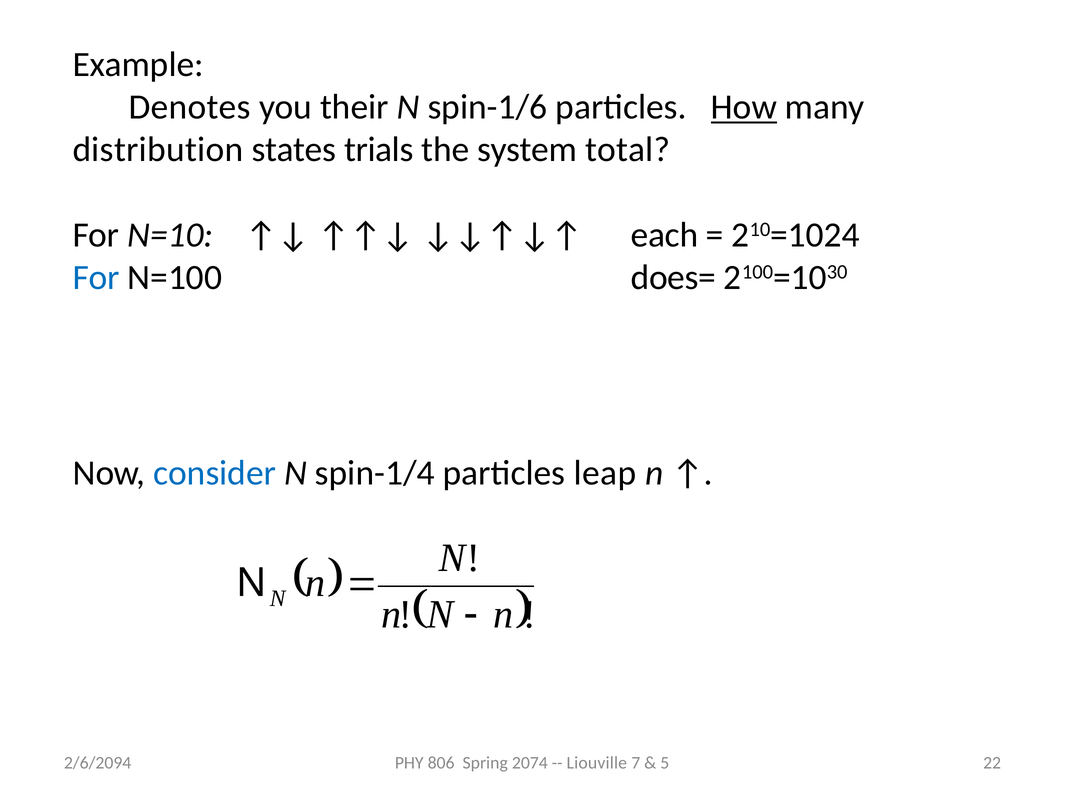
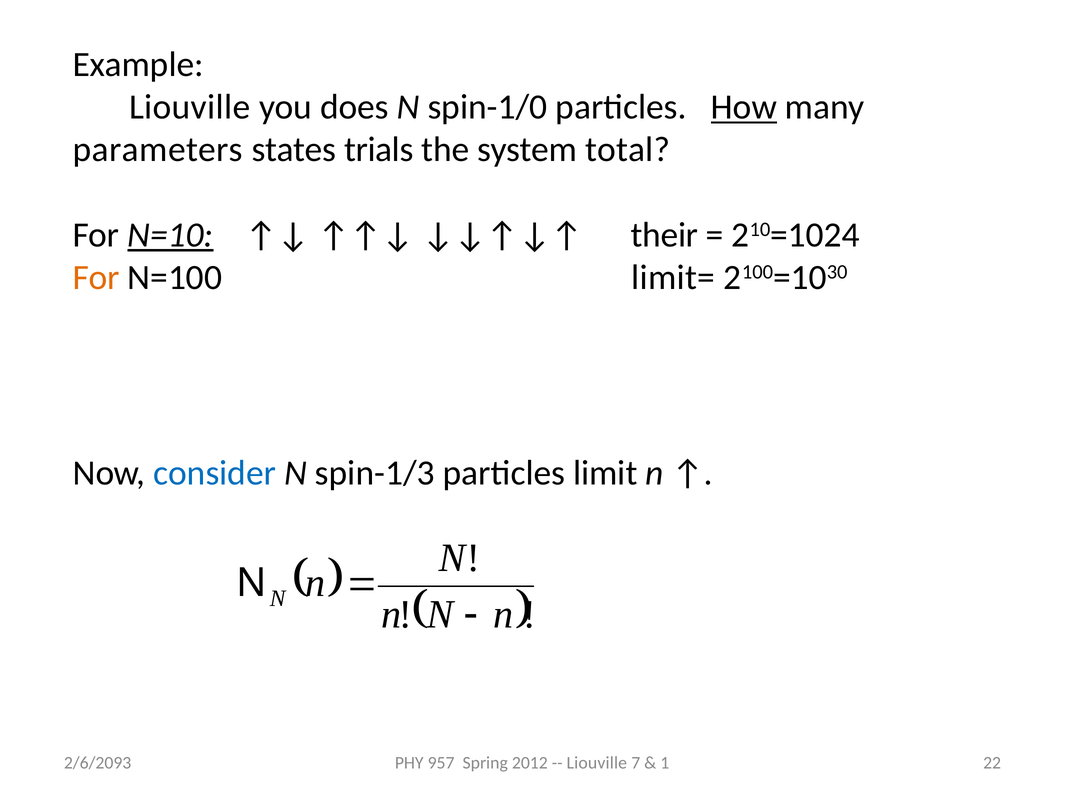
Denotes: Denotes -> Liouville (190, 107)
their: their -> does (354, 107)
spin-1/6: spin-1/6 -> spin-1/0 (488, 107)
distribution: distribution -> parameters (158, 150)
N=10 underline: none -> present (170, 235)
each: each -> their (665, 235)
For colour: blue -> orange (96, 278)
does=: does= -> limit= (673, 278)
spin-1/4: spin-1/4 -> spin-1/3 (375, 473)
leap: leap -> limit (605, 473)
806: 806 -> 957 (441, 763)
2074: 2074 -> 2012 (530, 763)
5: 5 -> 1 (665, 763)
2/6/2094: 2/6/2094 -> 2/6/2093 (98, 763)
